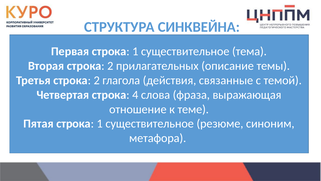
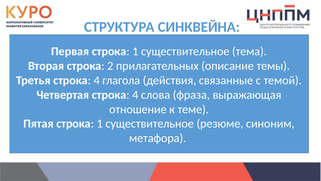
Третья строка 2: 2 -> 4 (97, 80)
